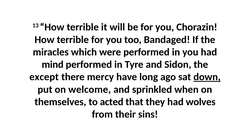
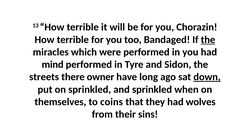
the underline: none -> present (208, 40)
except: except -> streets (44, 77)
mercy: mercy -> owner (101, 77)
on welcome: welcome -> sprinkled (90, 90)
acted: acted -> coins (112, 102)
